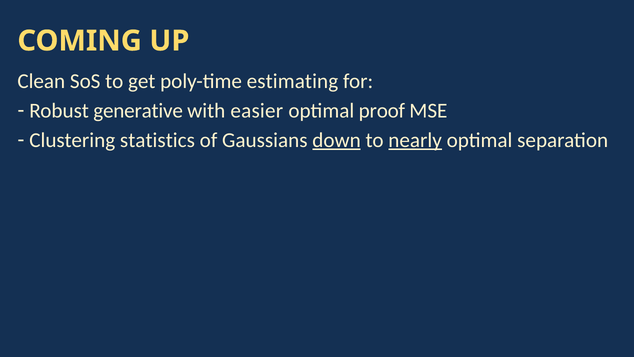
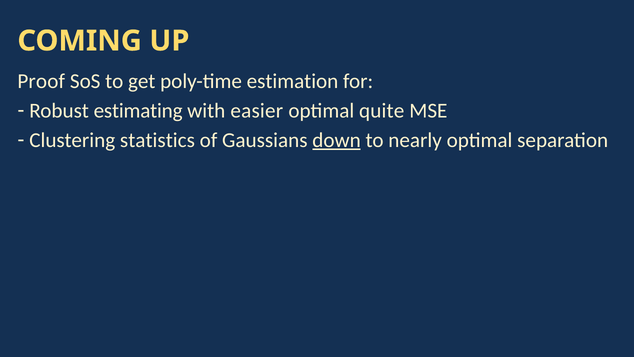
Clean: Clean -> Proof (41, 81)
estimating: estimating -> estimation (293, 81)
generative: generative -> estimating (138, 110)
proof: proof -> quite (382, 110)
nearly underline: present -> none (415, 140)
